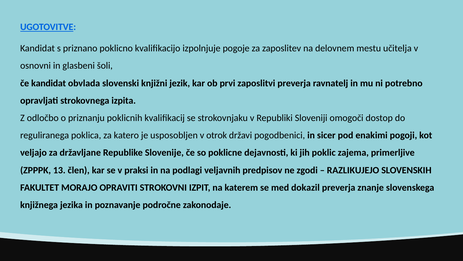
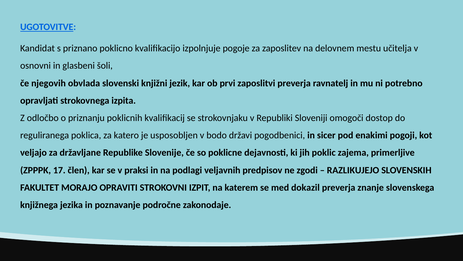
če kandidat: kandidat -> njegovih (49, 83)
otrok: otrok -> bodo (217, 135)
13: 13 -> 17 (59, 170)
